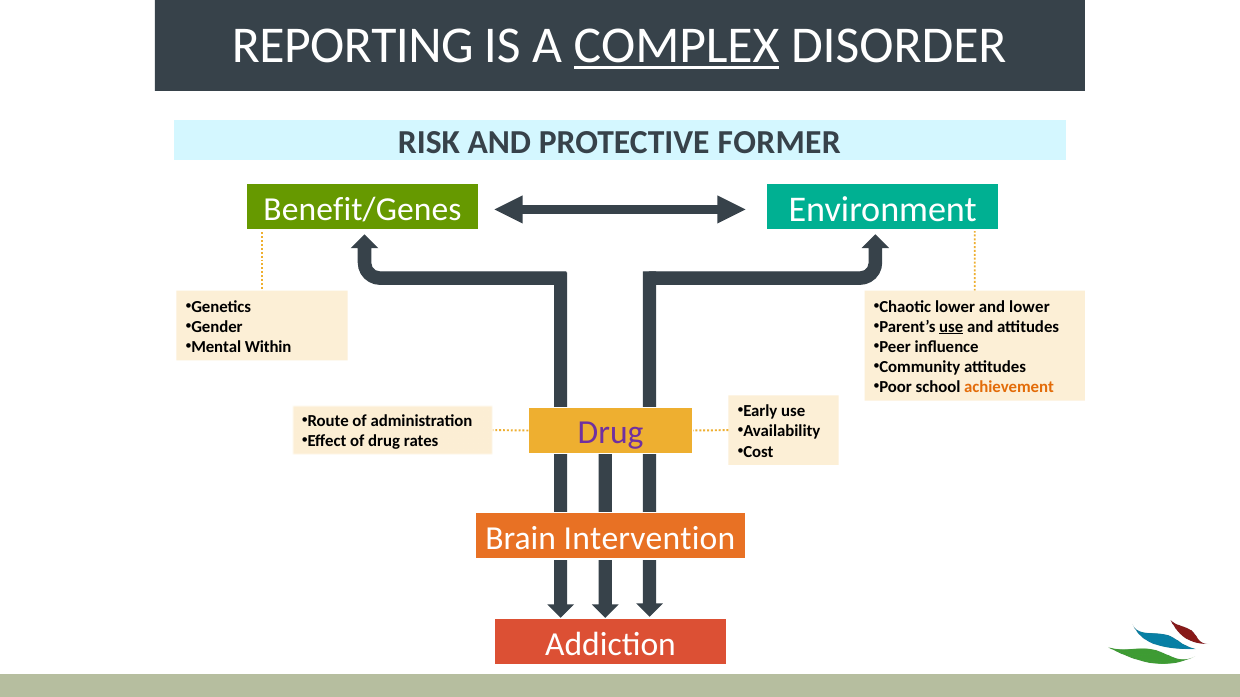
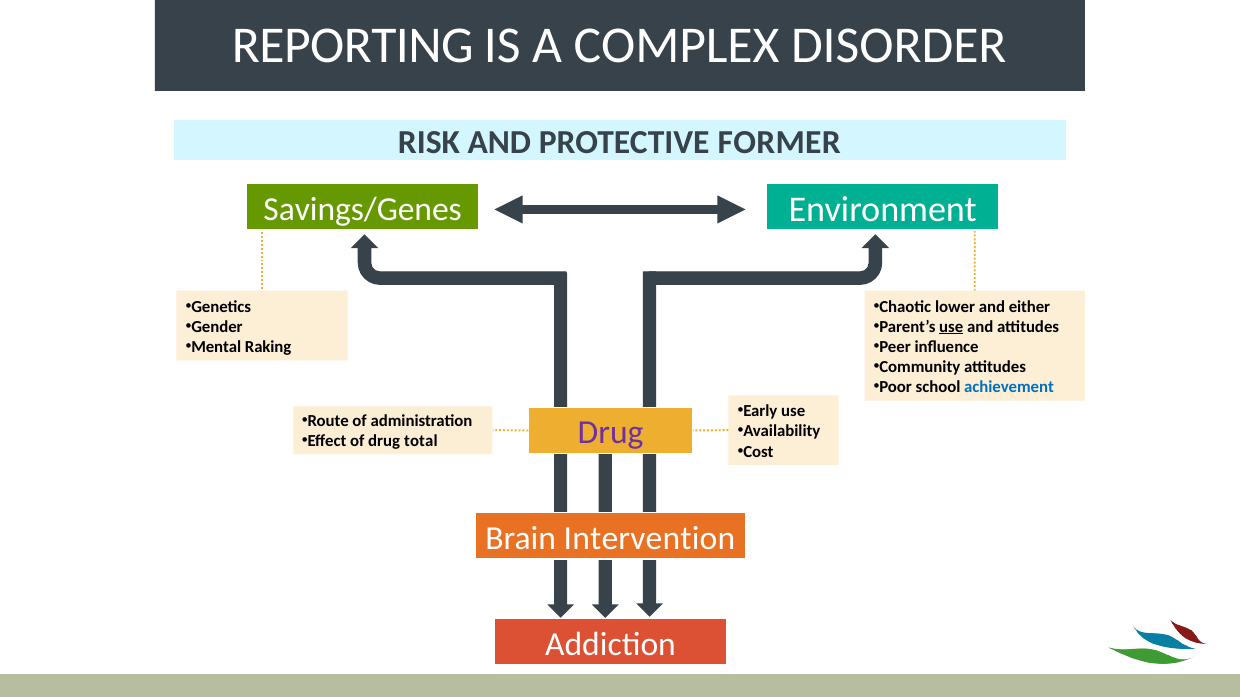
COMPLEX underline: present -> none (677, 45)
Benefit/Genes: Benefit/Genes -> Savings/Genes (363, 209)
and lower: lower -> either (1030, 307)
Within: Within -> Raking (268, 347)
achievement colour: orange -> blue (1009, 387)
rates: rates -> total (421, 442)
